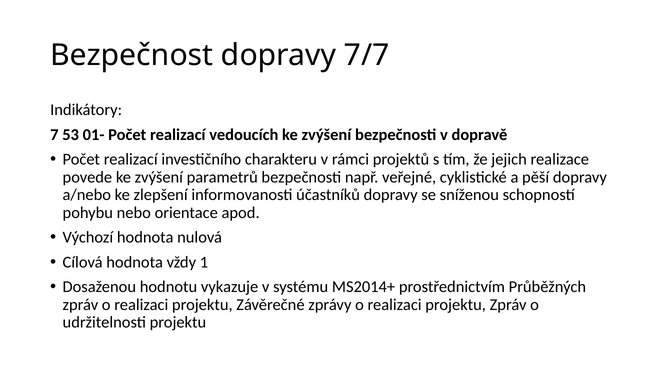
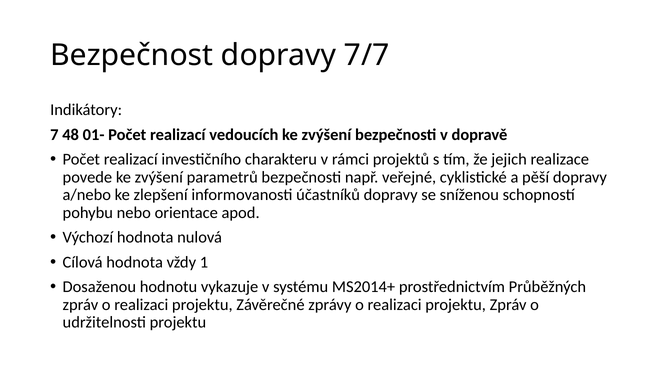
53: 53 -> 48 (71, 135)
